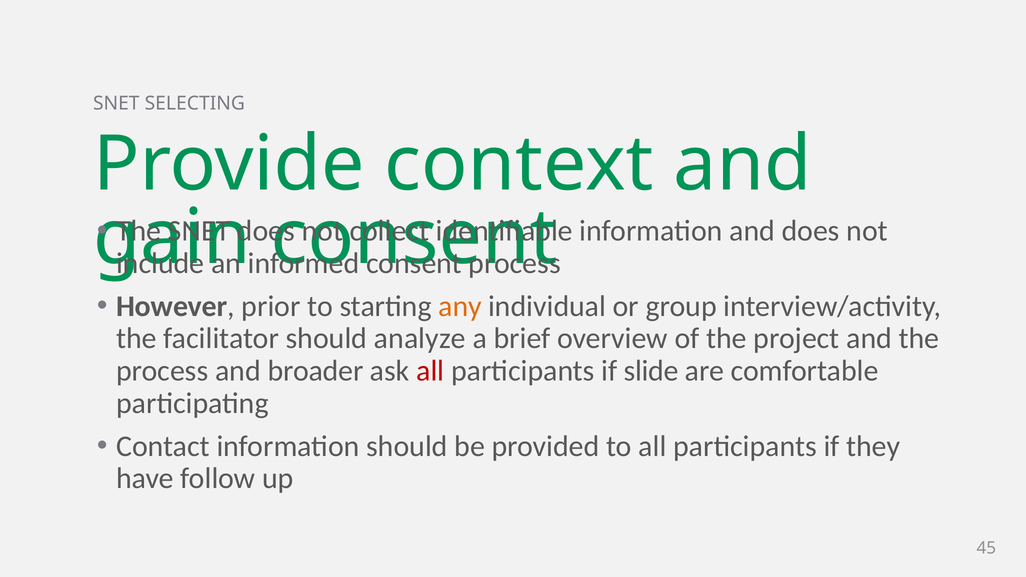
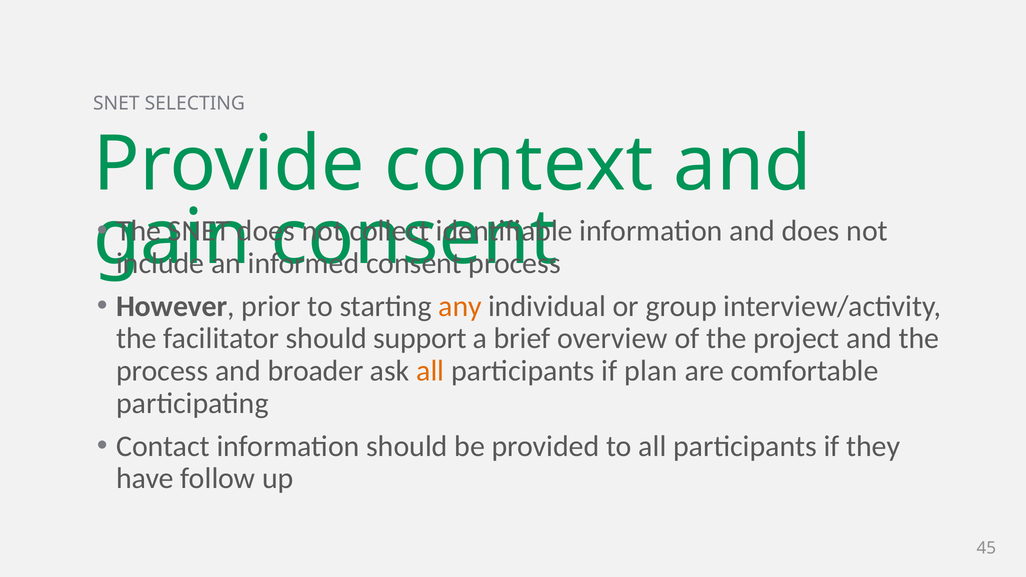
analyze: analyze -> support (420, 339)
all colour: red -> orange (430, 371)
slide: slide -> plan (651, 371)
